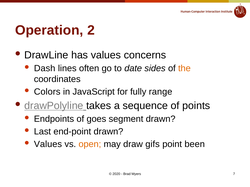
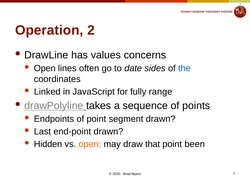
Dash: Dash -> Open (45, 69)
the colour: orange -> blue (184, 69)
Colors: Colors -> Linked (47, 92)
of goes: goes -> point (96, 119)
Values: Values -> Hidden (48, 145)
gifs: gifs -> that (153, 145)
